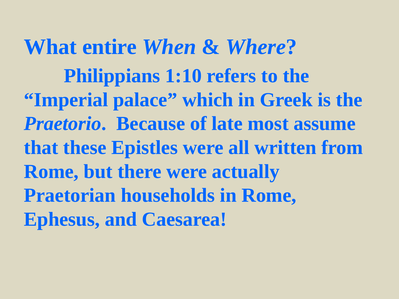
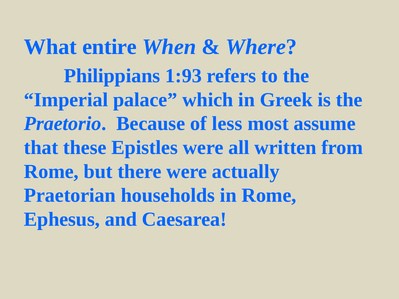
1:10: 1:10 -> 1:93 (183, 76)
late: late -> less (227, 124)
